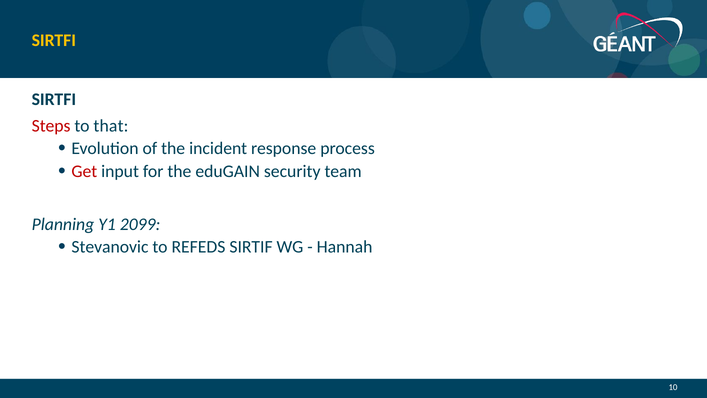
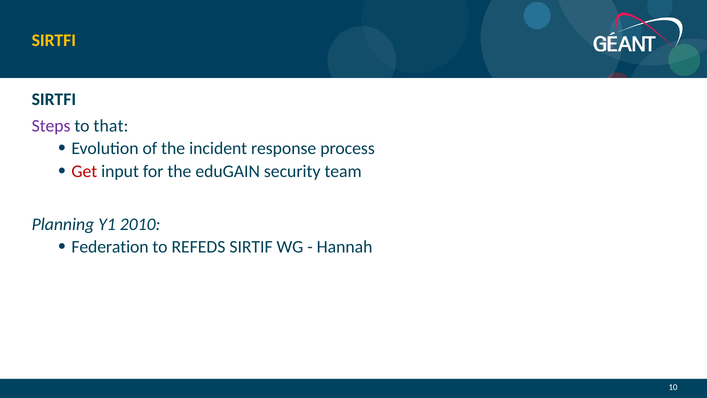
Steps colour: red -> purple (51, 126)
2099: 2099 -> 2010 (140, 224)
Stevanovic: Stevanovic -> Federation (110, 247)
